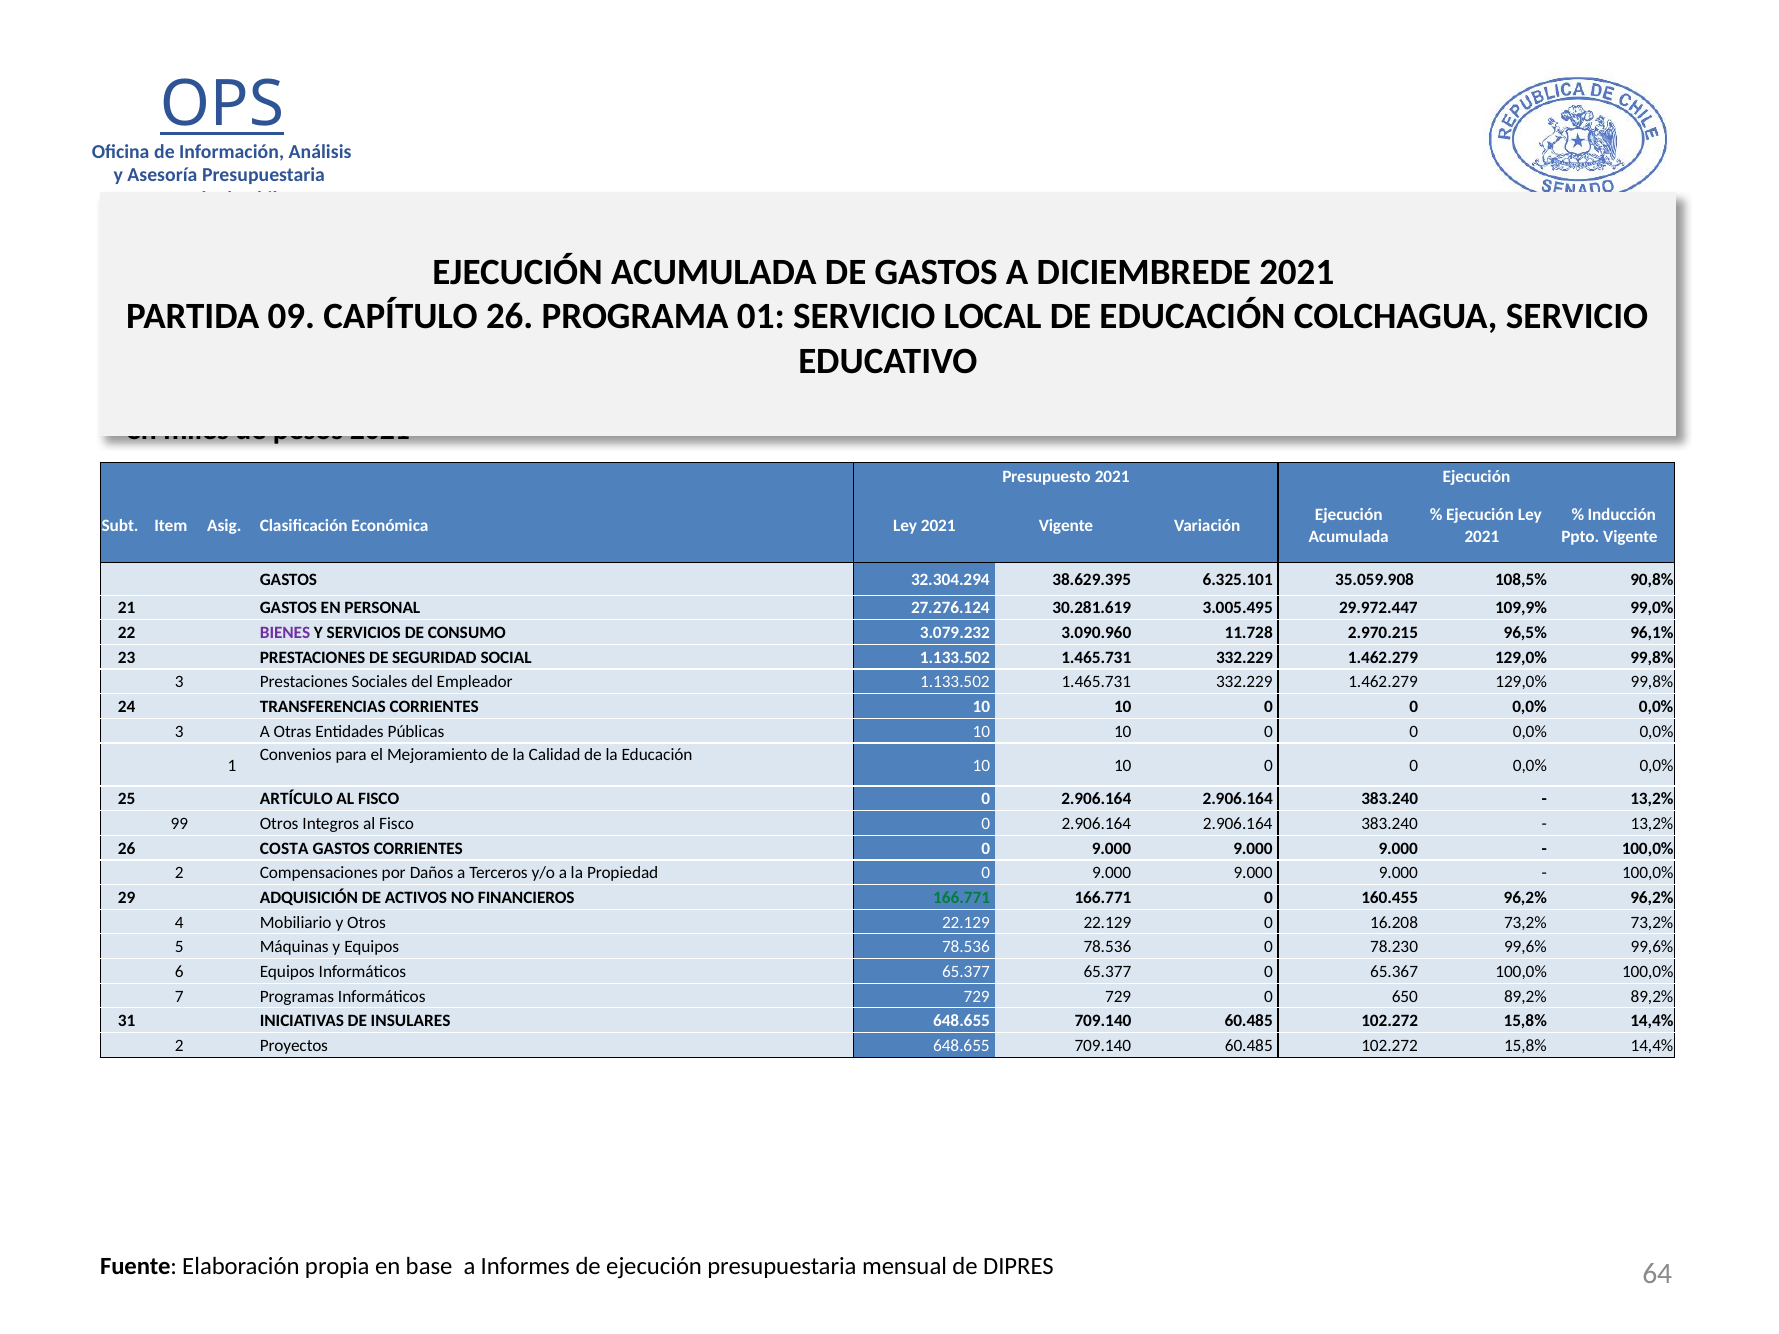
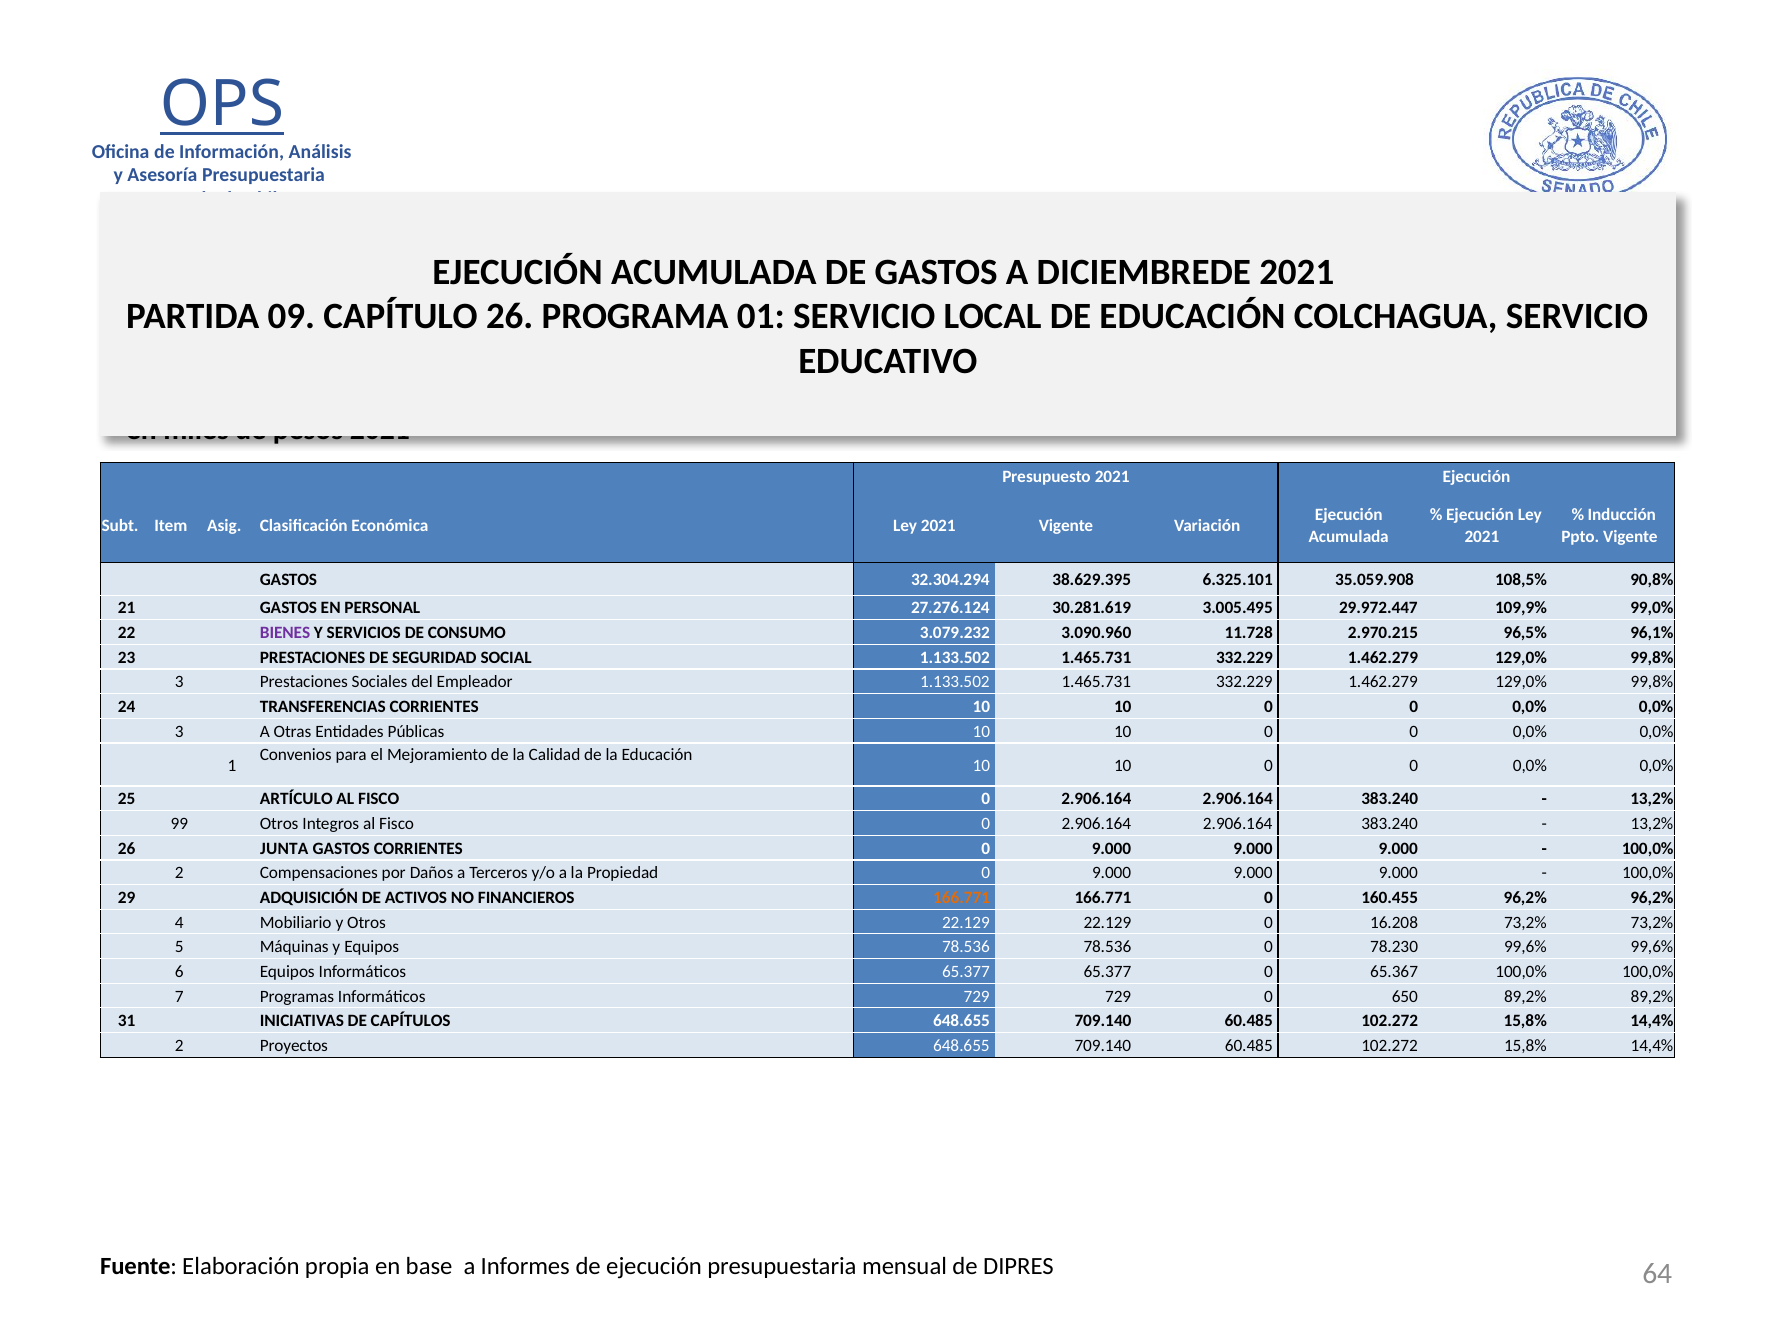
COSTA: COSTA -> JUNTA (284, 849)
166.771 colour: green -> orange (962, 898)
INSULARES: INSULARES -> CAPÍTULOS (411, 1021)
